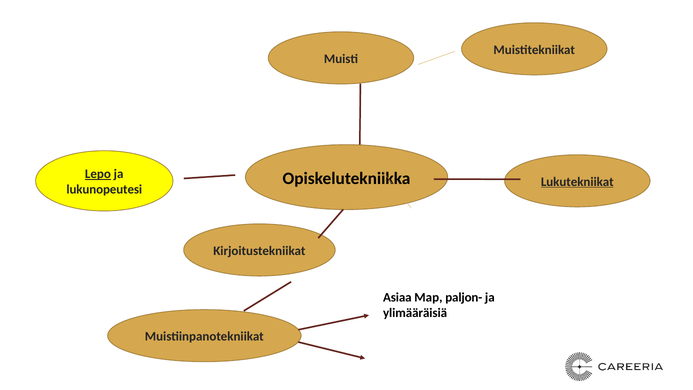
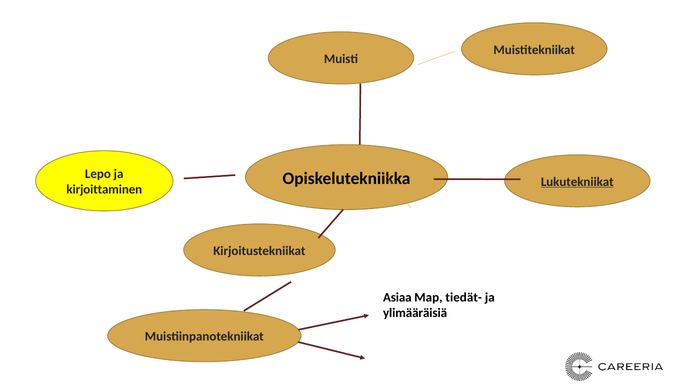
Lepo underline: present -> none (98, 174)
lukunopeutesi: lukunopeutesi -> kirjoittaminen (104, 189)
paljon-: paljon- -> tiedät- (464, 297)
